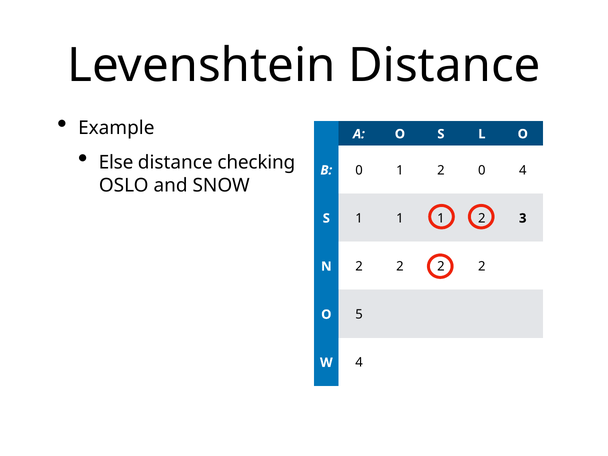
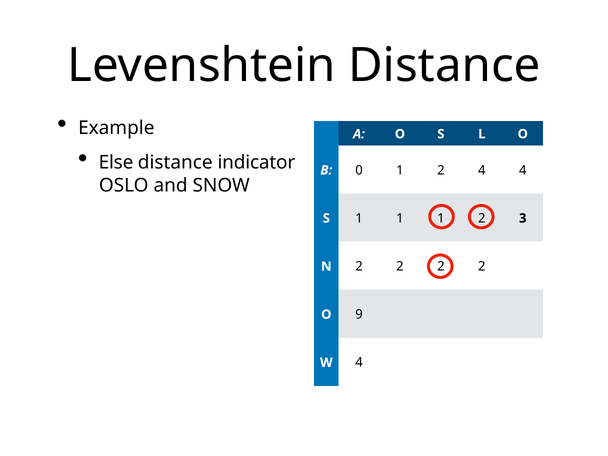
checking: checking -> indicator (256, 163)
2 0: 0 -> 4 (482, 170)
5: 5 -> 9 (359, 315)
